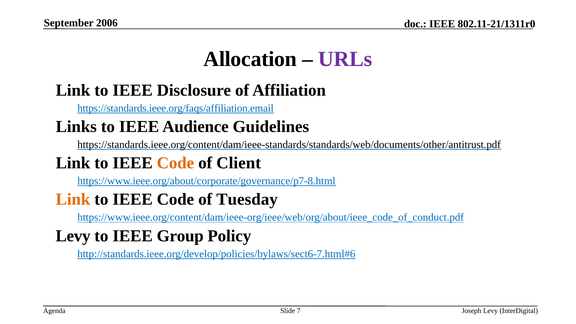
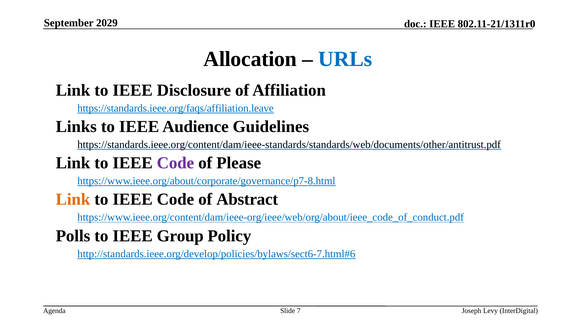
2006: 2006 -> 2029 (107, 23)
URLs colour: purple -> blue (345, 59)
https://standards.ieee.org/faqs/affiliation.email: https://standards.ieee.org/faqs/affiliation.email -> https://standards.ieee.org/faqs/affiliation.leave (176, 108)
Code colour: orange -> purple (175, 163)
Client: Client -> Please (239, 163)
Tuesday: Tuesday -> Abstract (247, 199)
Levy: Levy -> Polls (73, 236)
